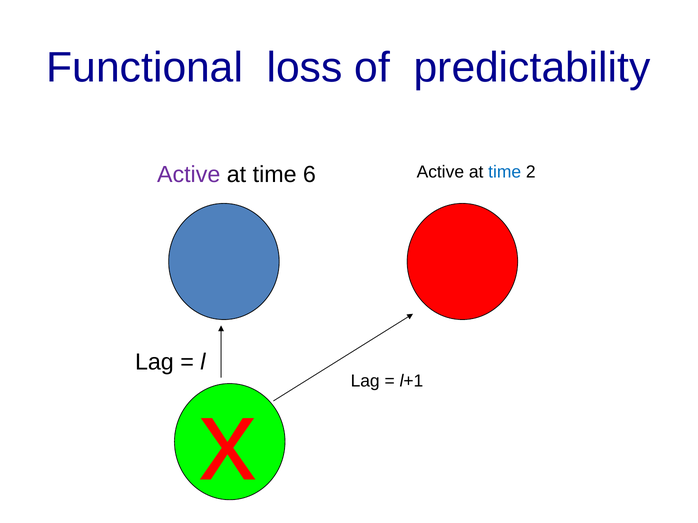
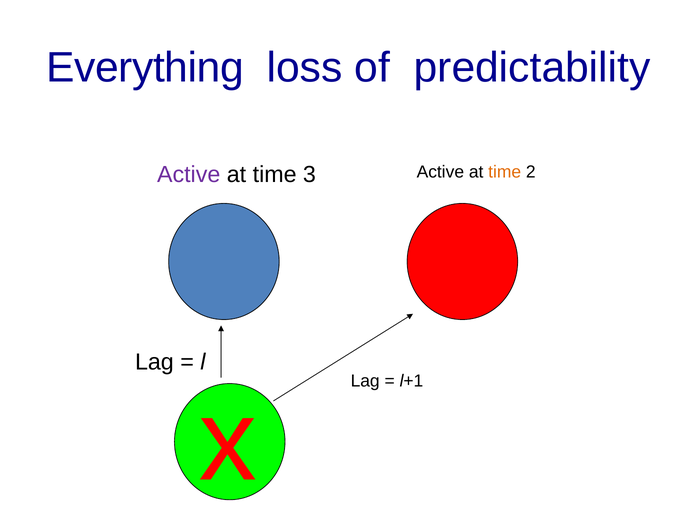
Functional: Functional -> Everything (145, 68)
6: 6 -> 3 (309, 175)
time colour: blue -> orange (505, 172)
